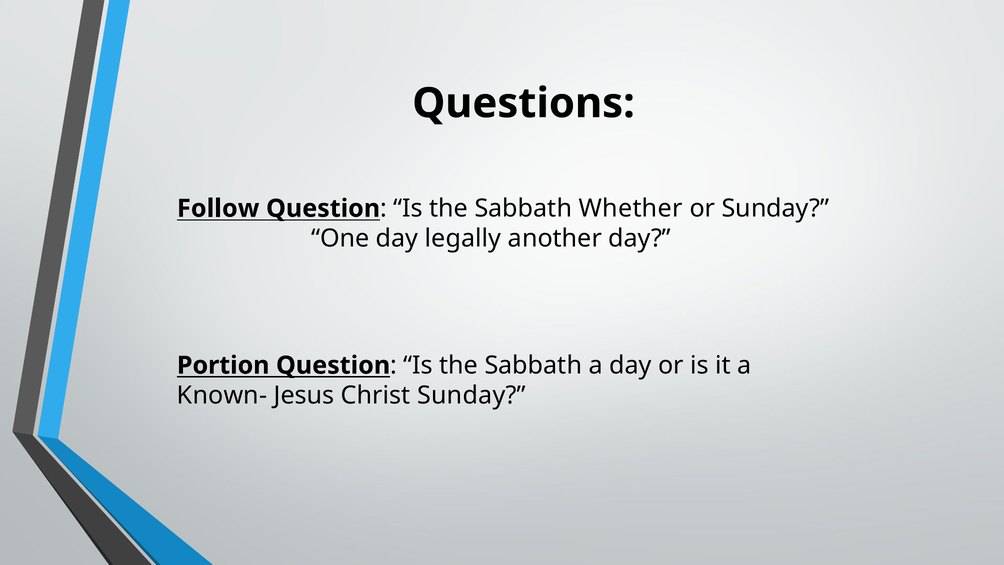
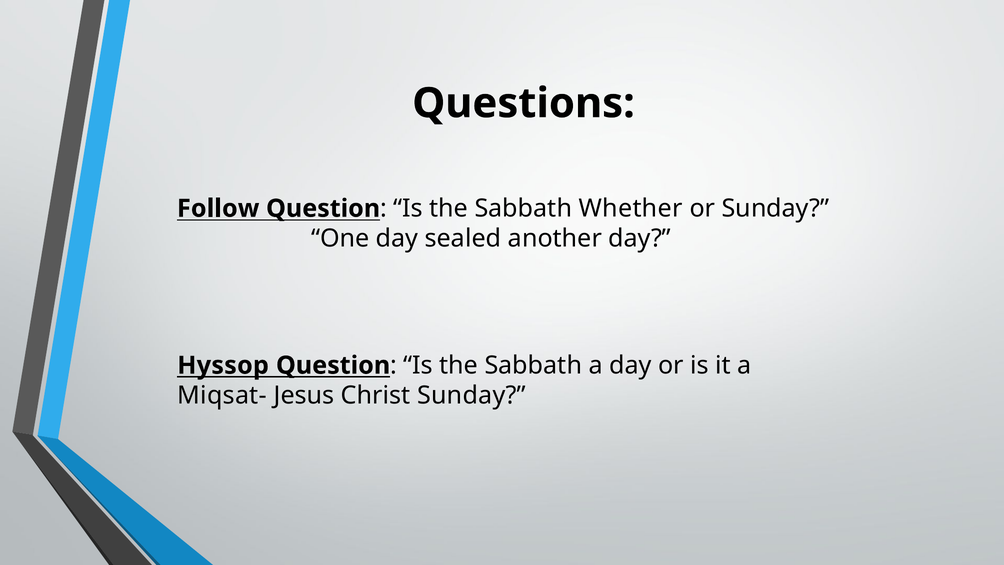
legally: legally -> sealed (463, 239)
Portion: Portion -> Hyssop (223, 365)
Known-: Known- -> Miqsat- (222, 395)
